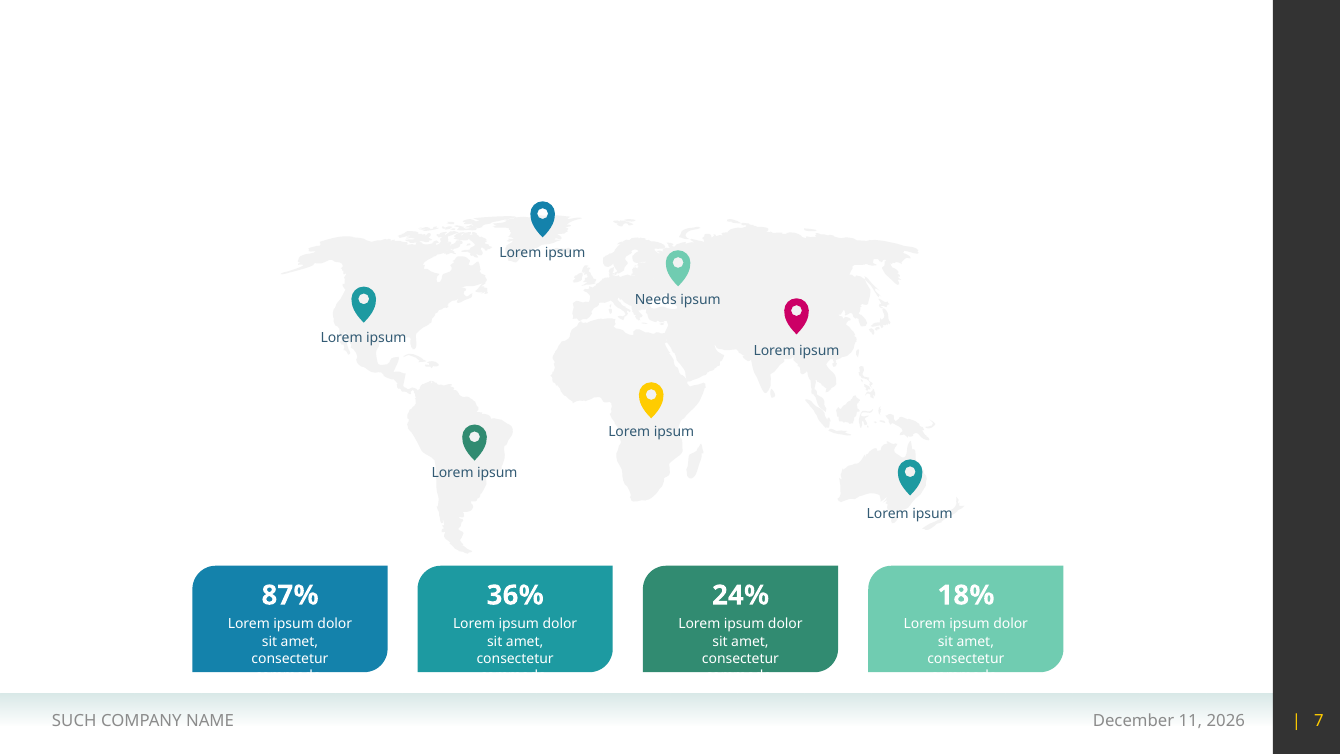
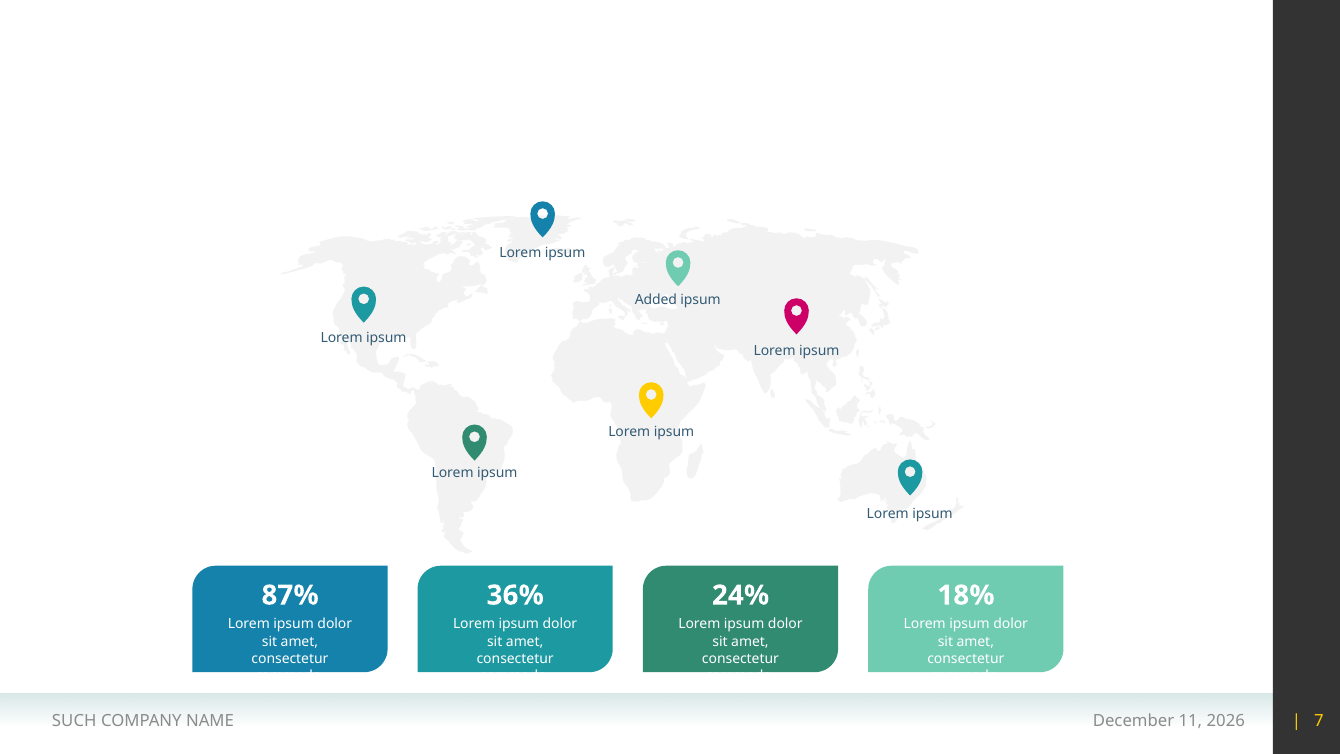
Needs: Needs -> Added (656, 300)
